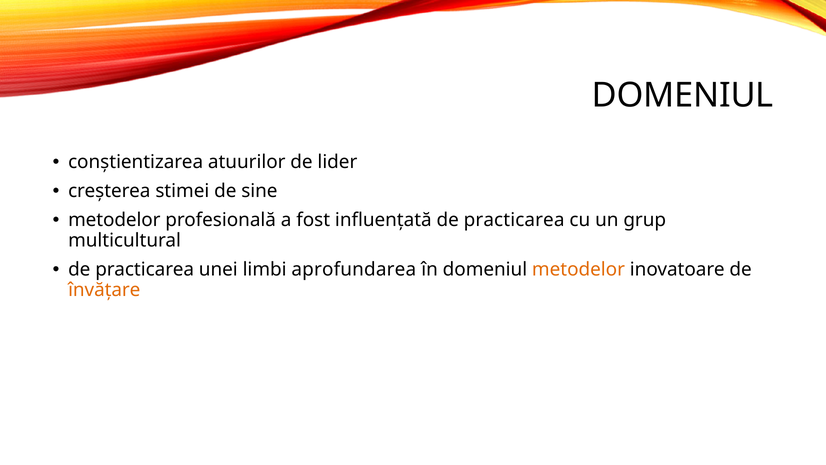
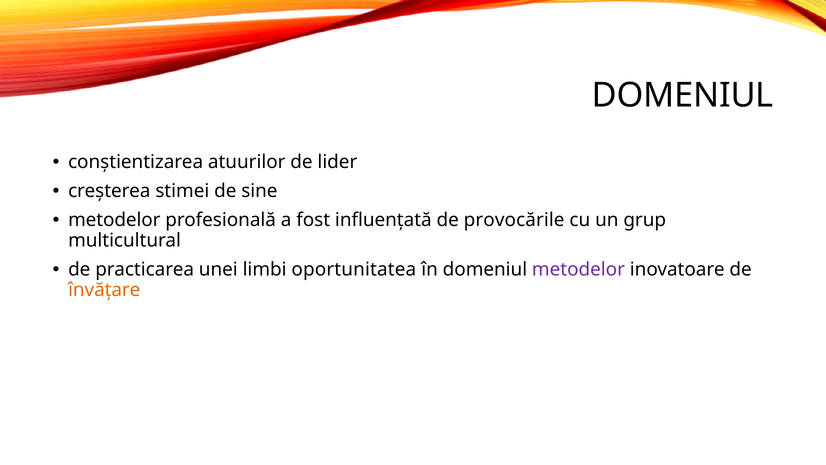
influențată de practicarea: practicarea -> provocările (514, 220)
aprofundarea: aprofundarea -> oportunitatea (354, 269)
metodelor colour: orange -> purple (578, 269)
